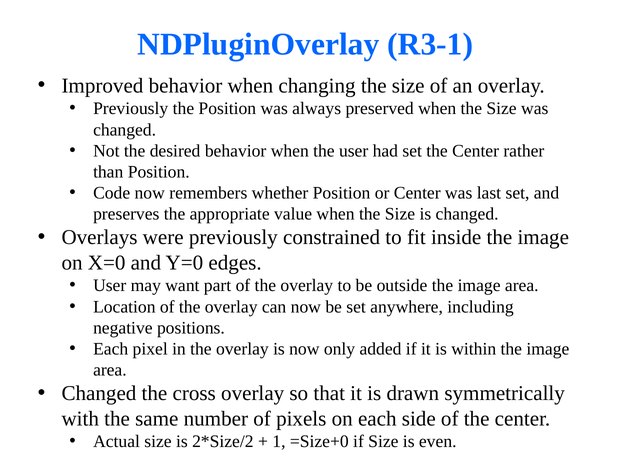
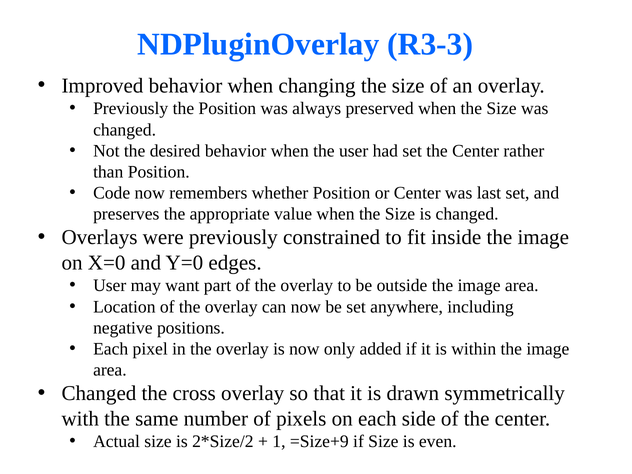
R3-1: R3-1 -> R3-3 (430, 44)
=Size+0: =Size+0 -> =Size+9 (319, 442)
